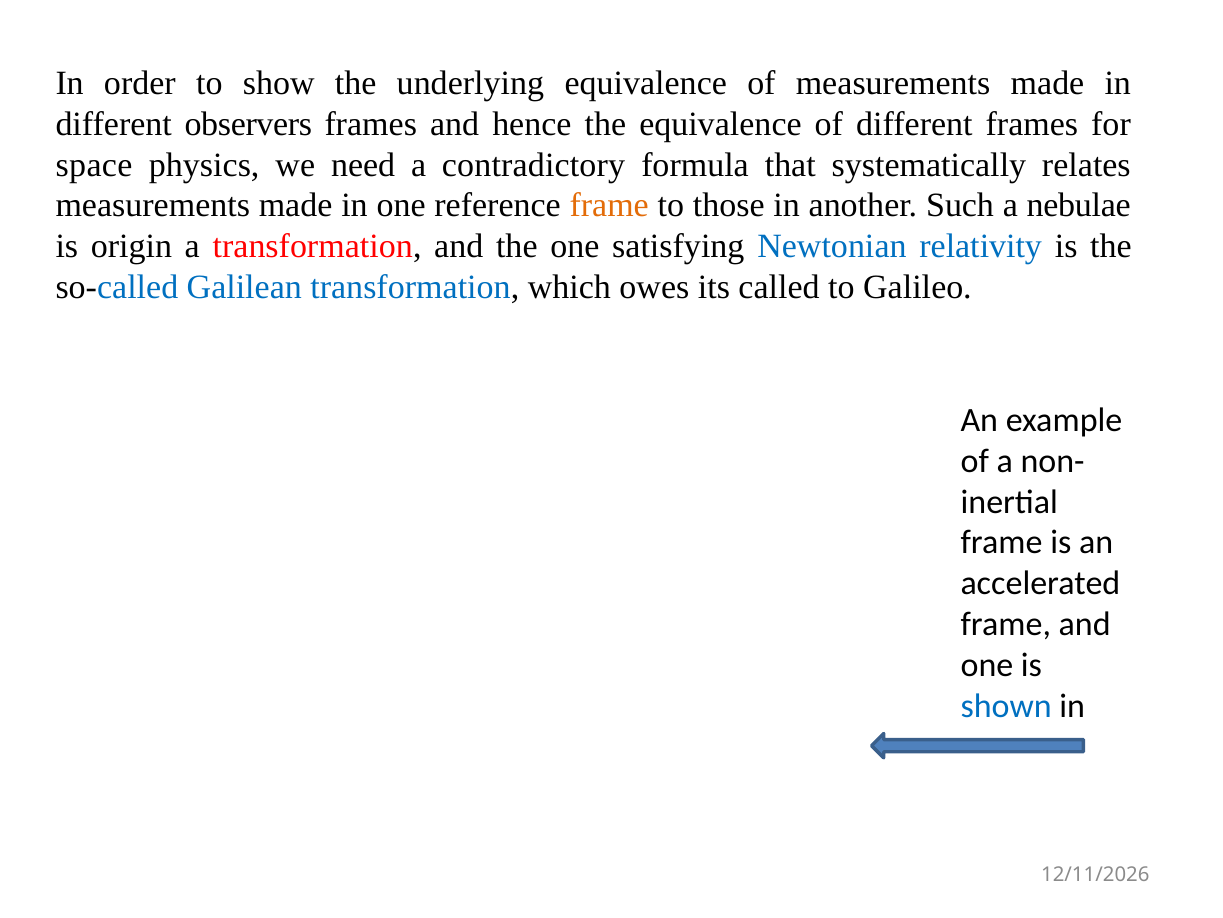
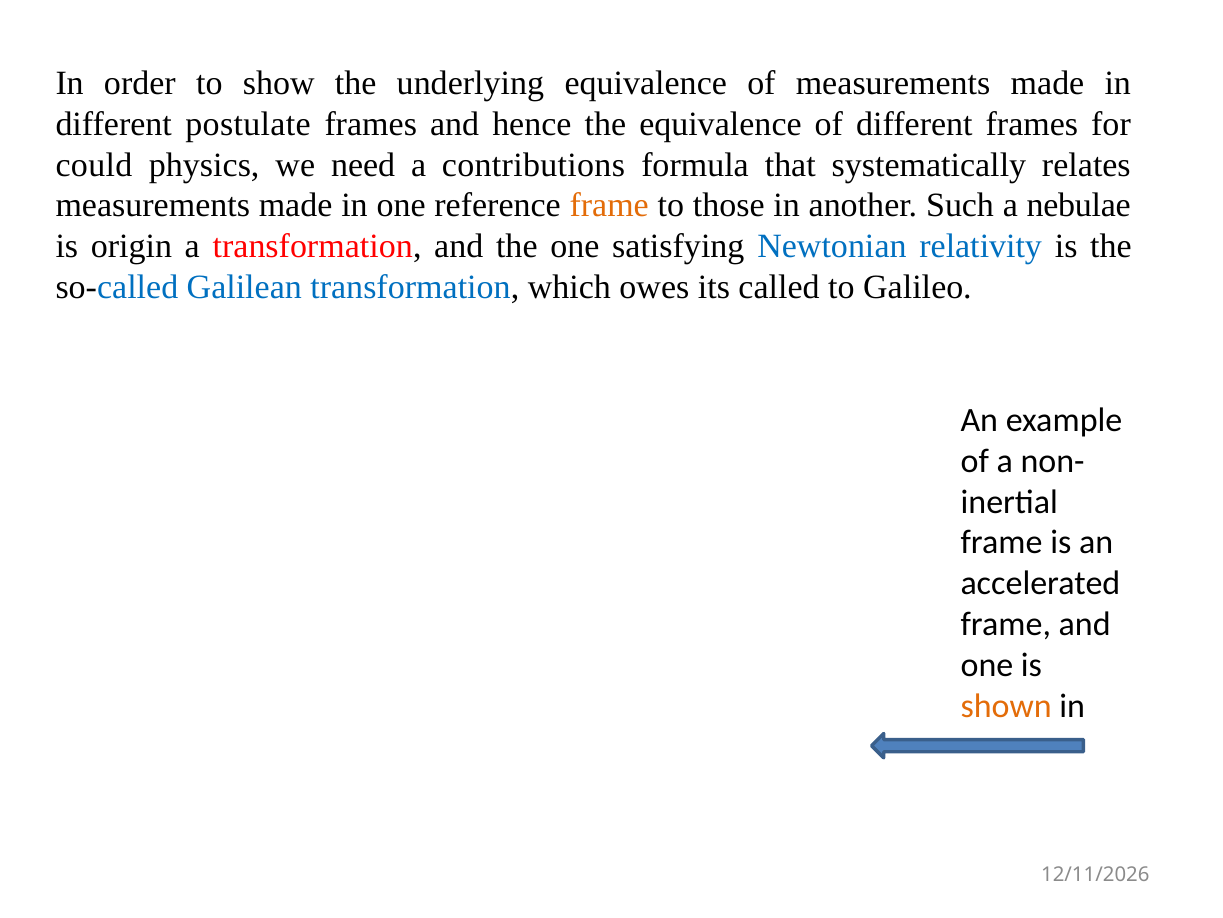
observers: observers -> postulate (248, 124)
space: space -> could (94, 165)
contradictory: contradictory -> contributions (534, 165)
shown colour: blue -> orange (1006, 705)
